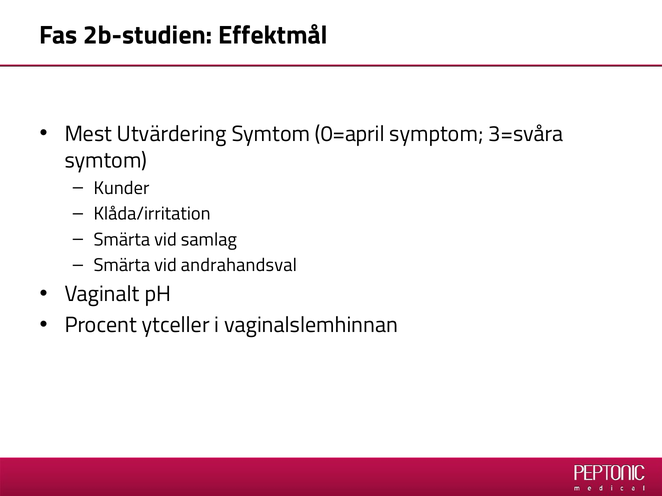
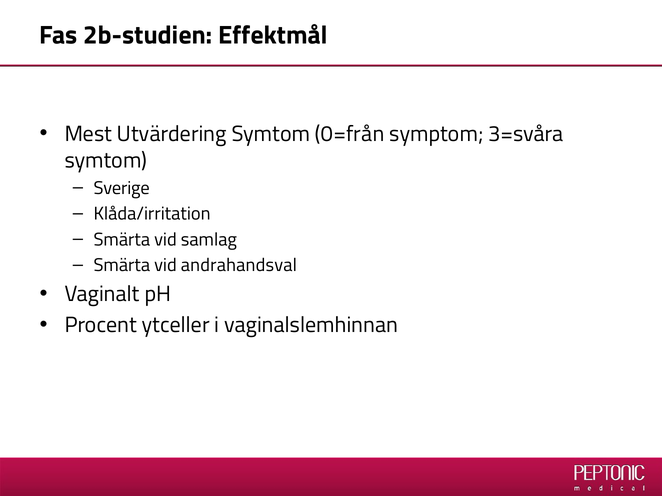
0=april: 0=april -> 0=från (350, 134)
Kunder: Kunder -> Sverige (122, 188)
